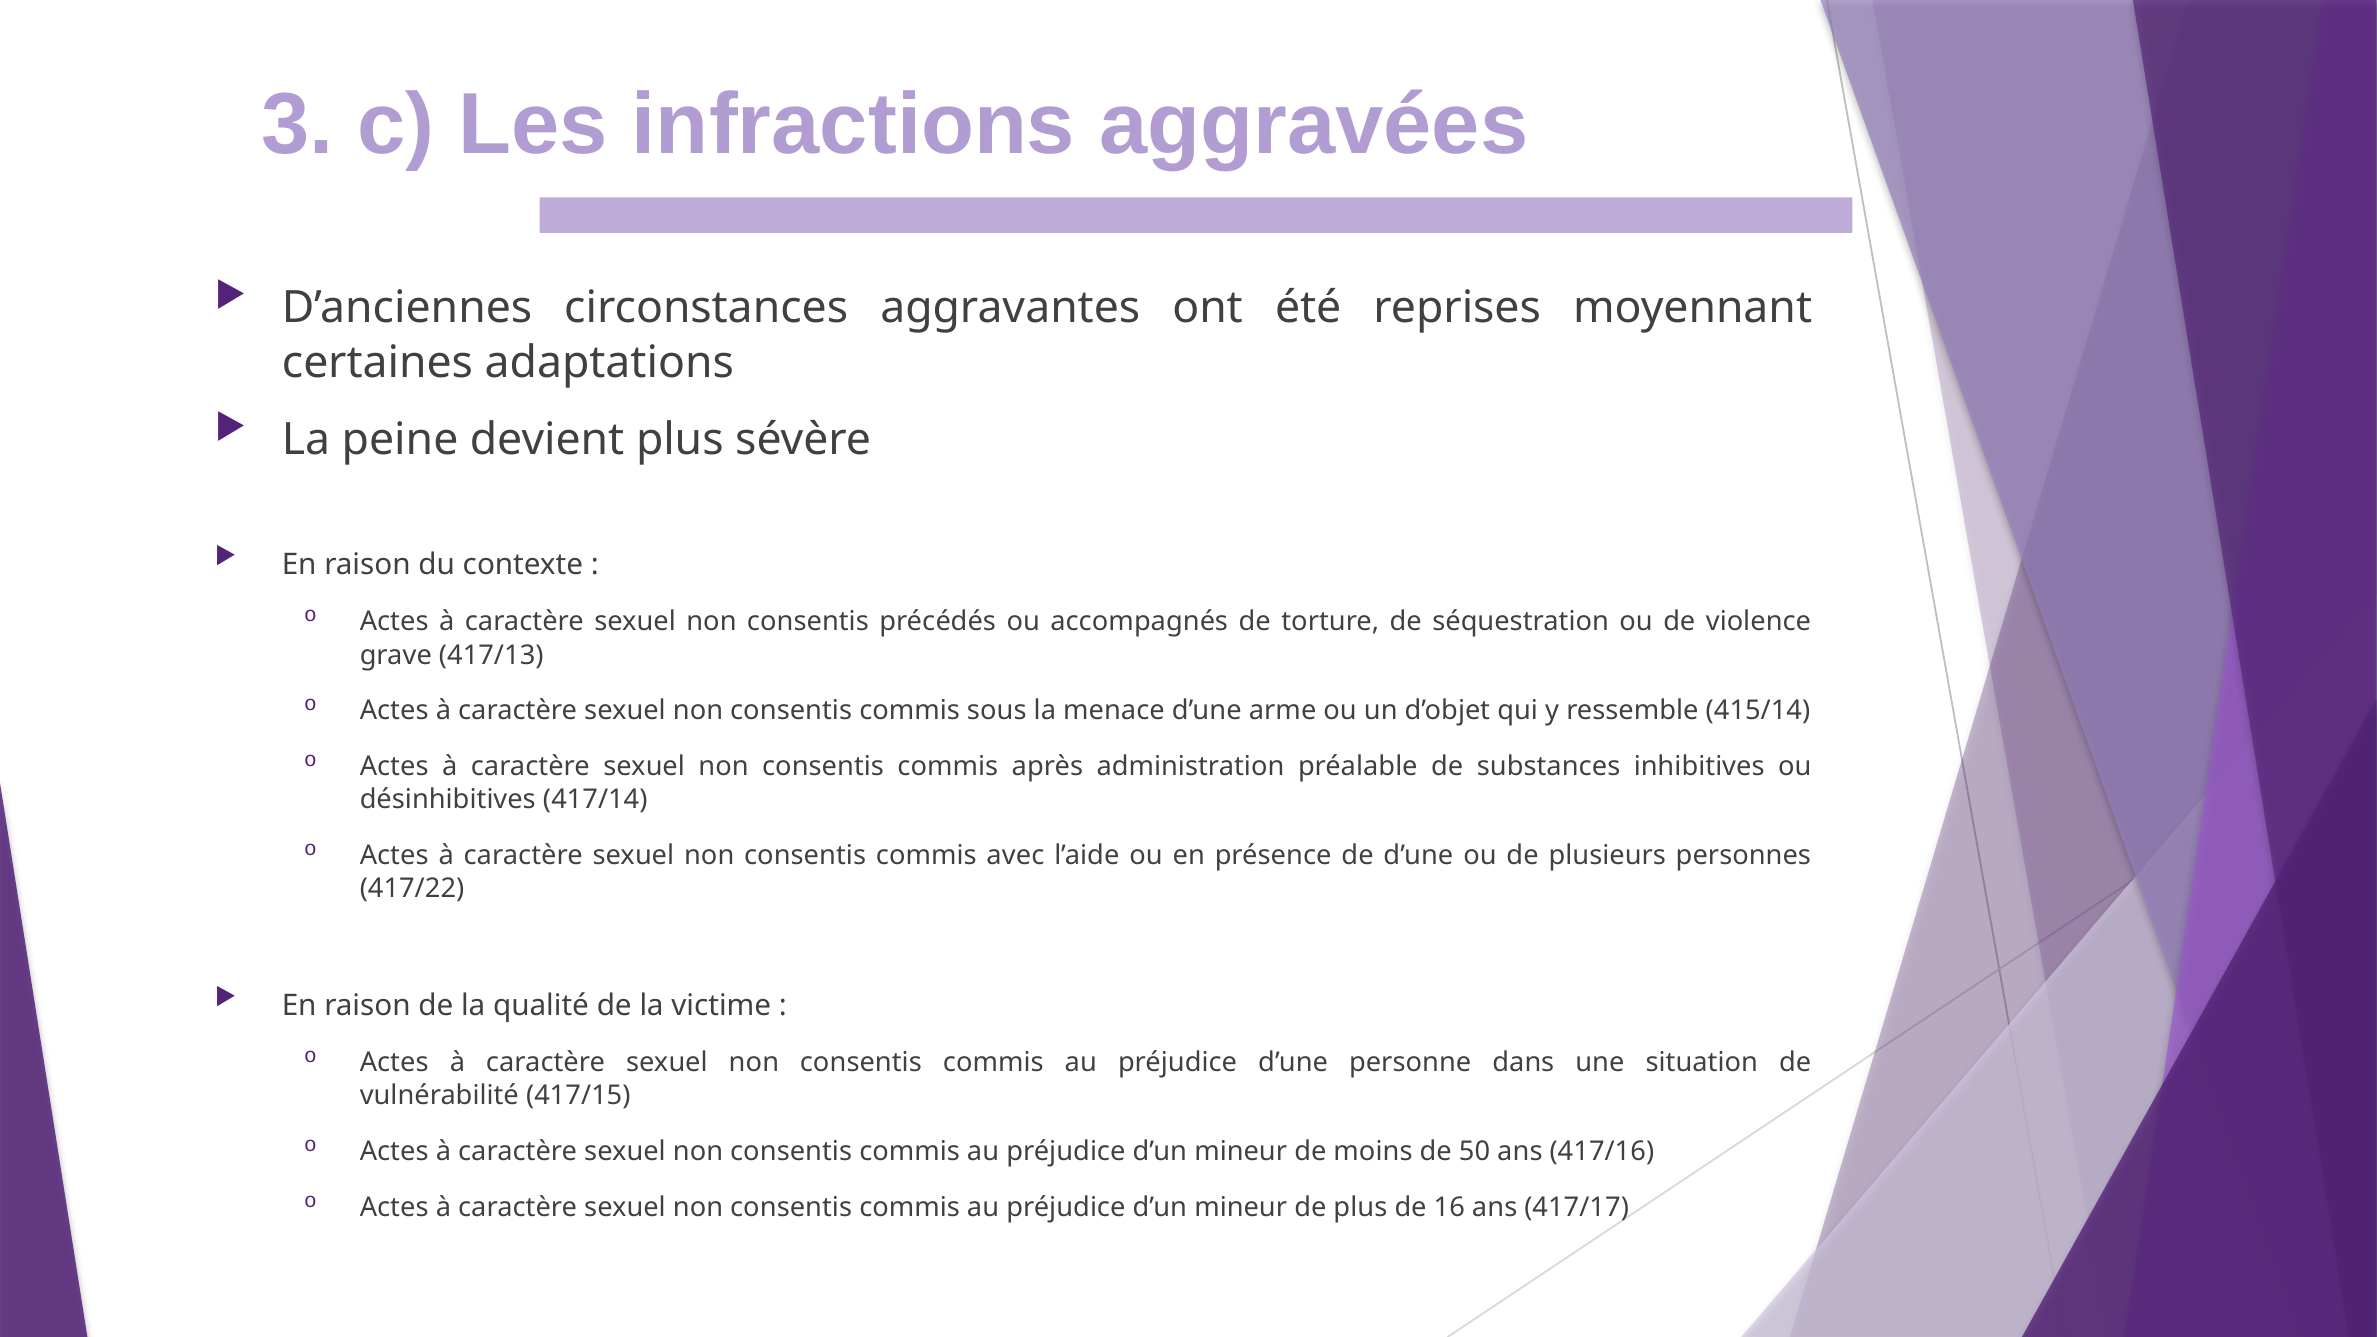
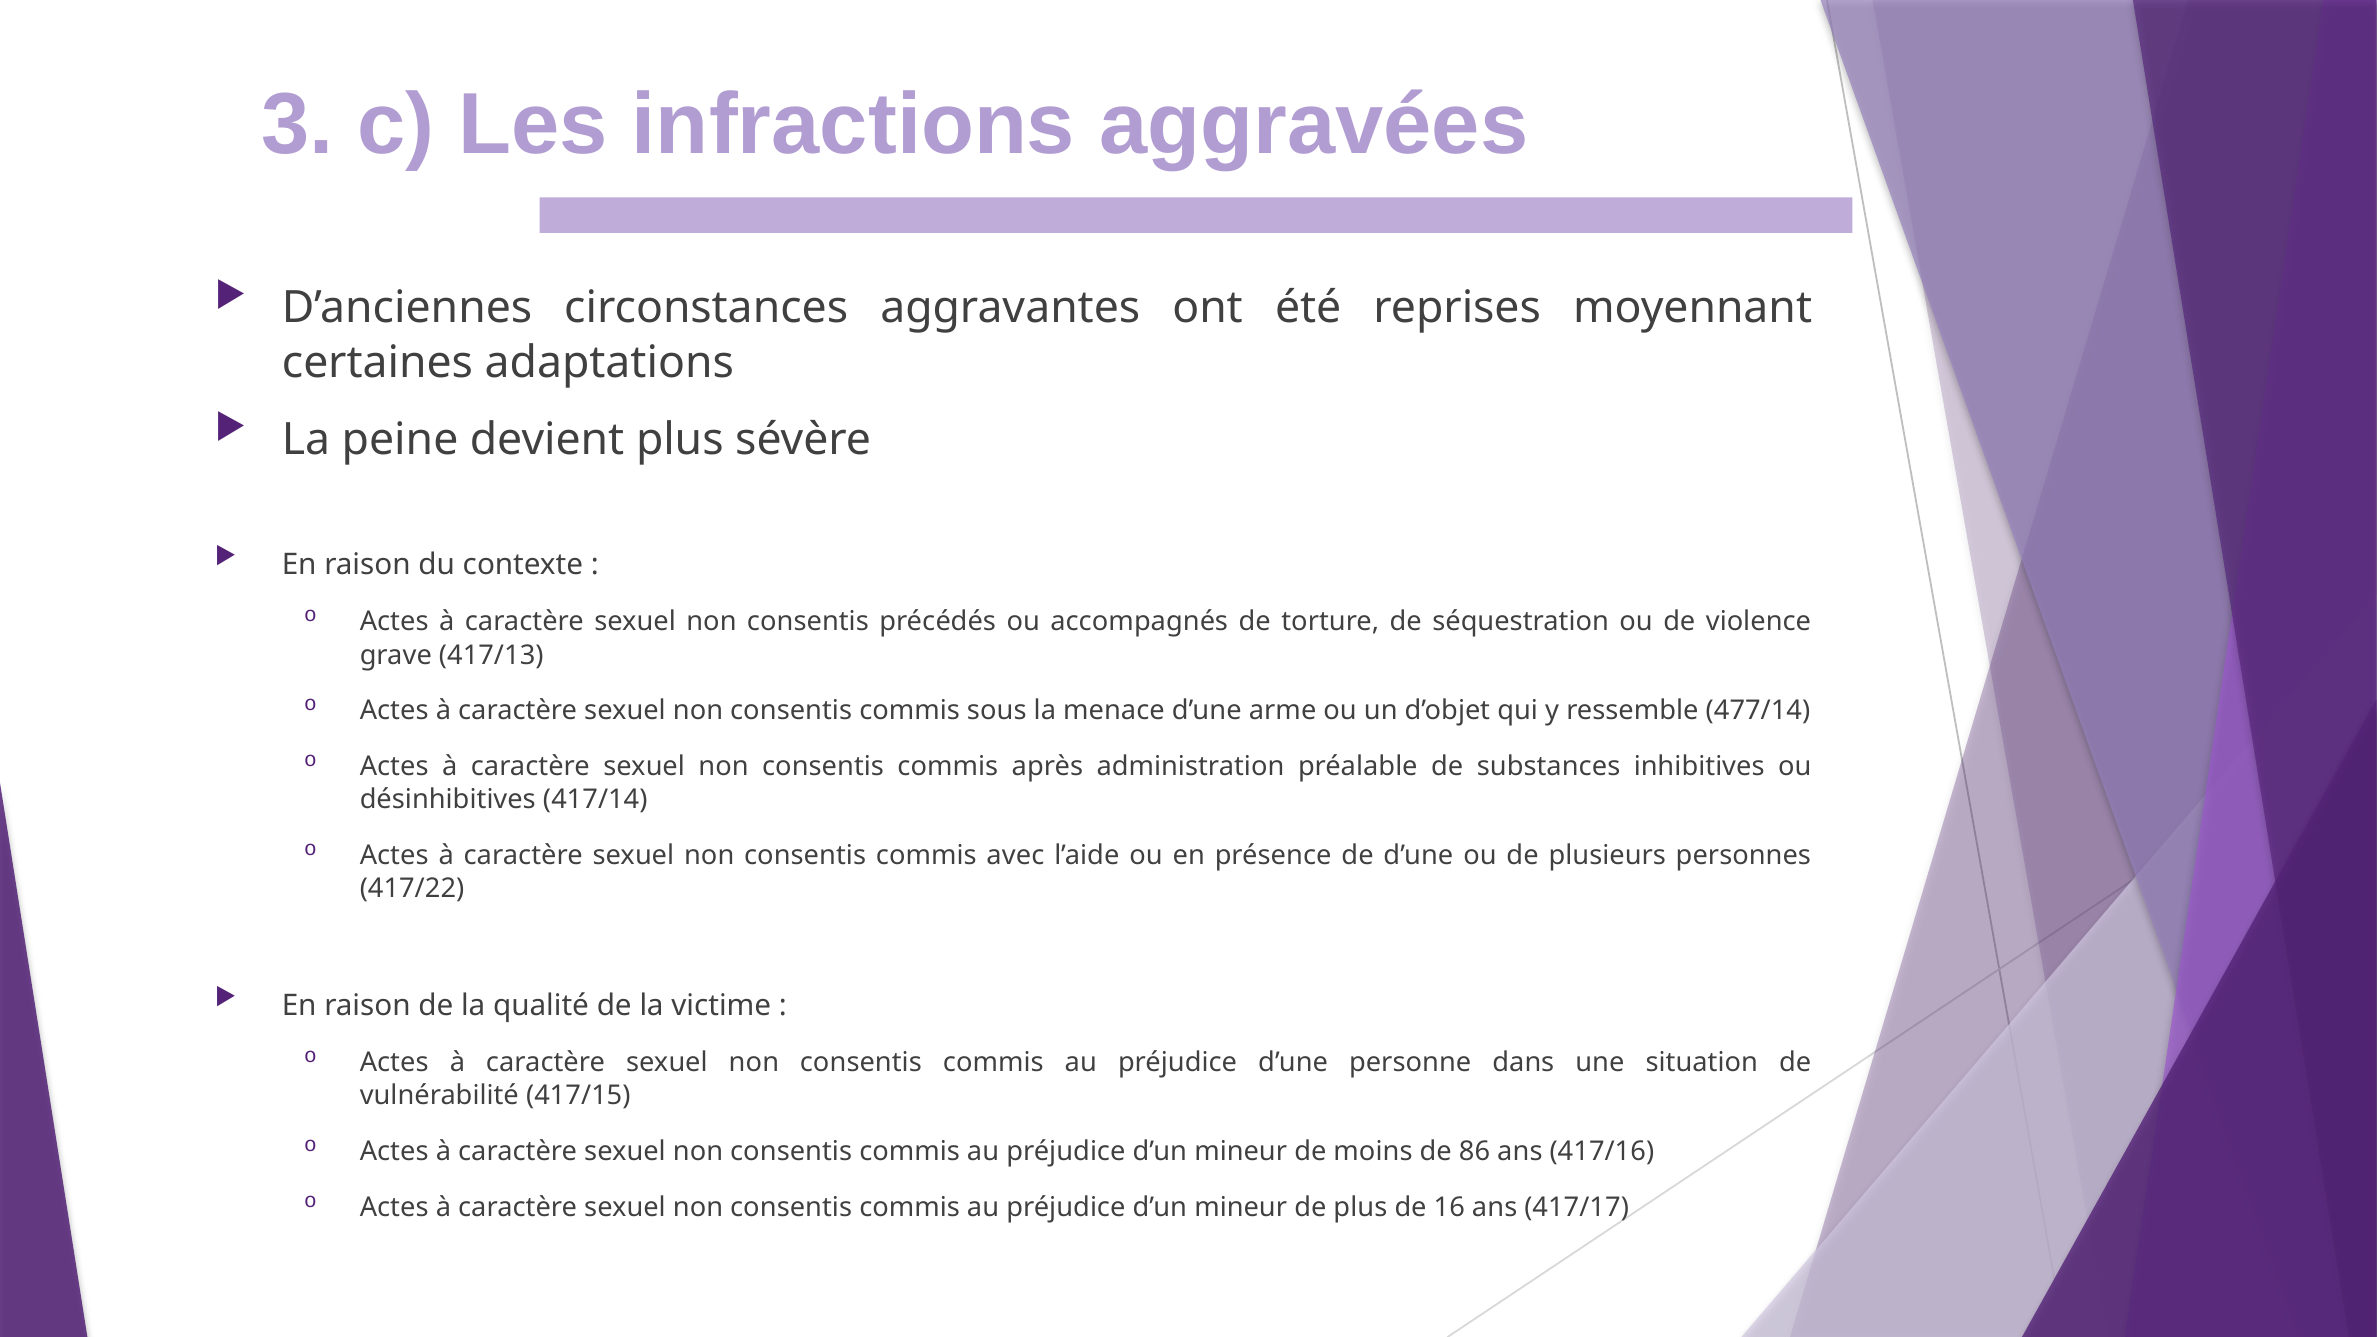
415/14: 415/14 -> 477/14 (1758, 711)
50: 50 -> 86 (1475, 1152)
